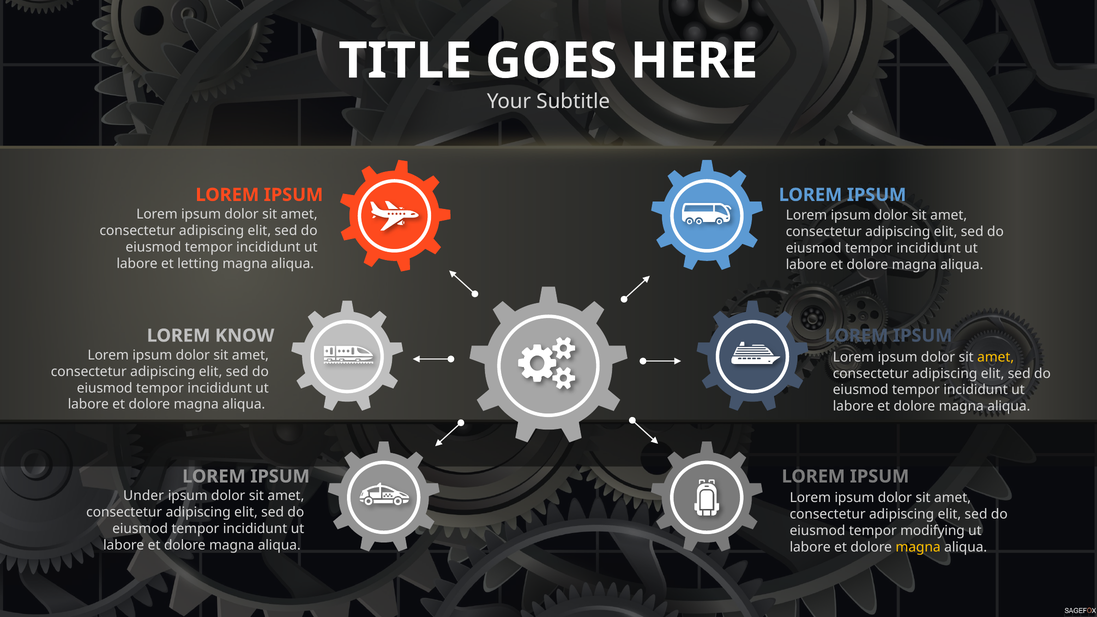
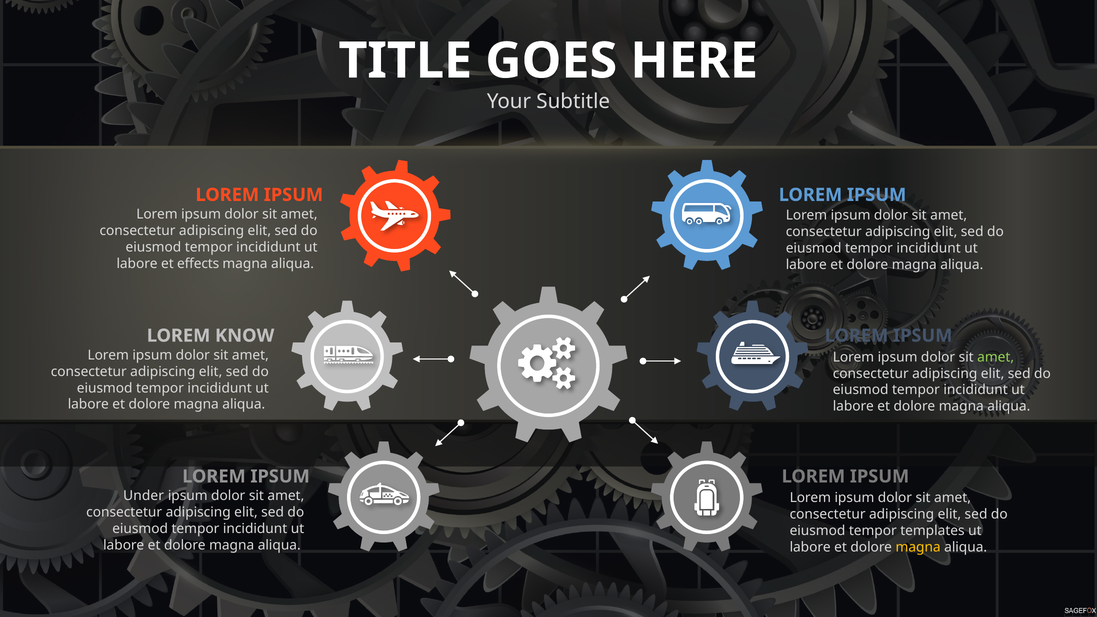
letting: letting -> effects (198, 264)
amet colour: yellow -> light green (996, 357)
modifying: modifying -> templates (932, 531)
